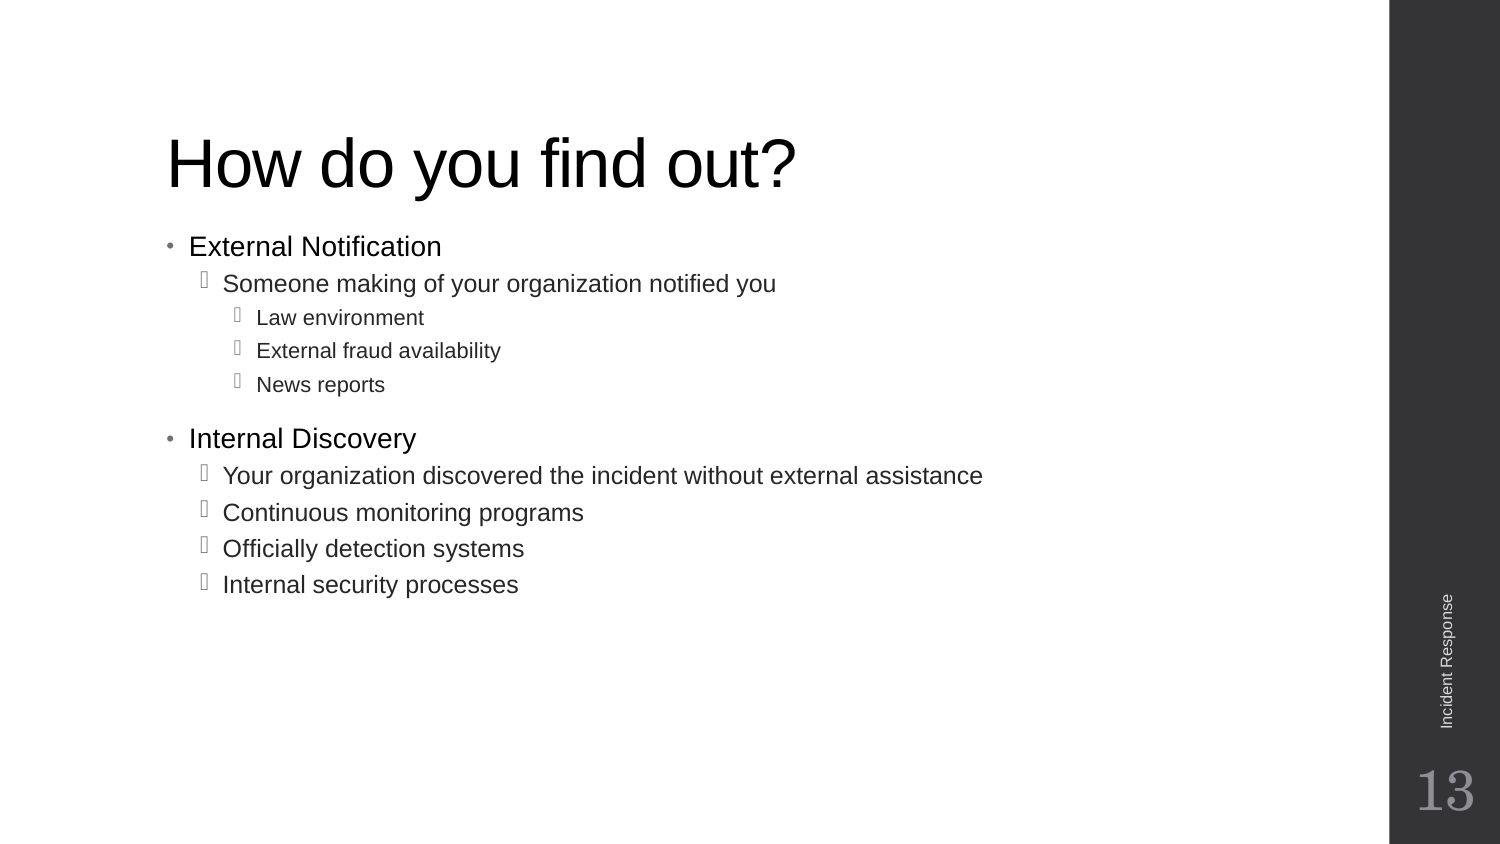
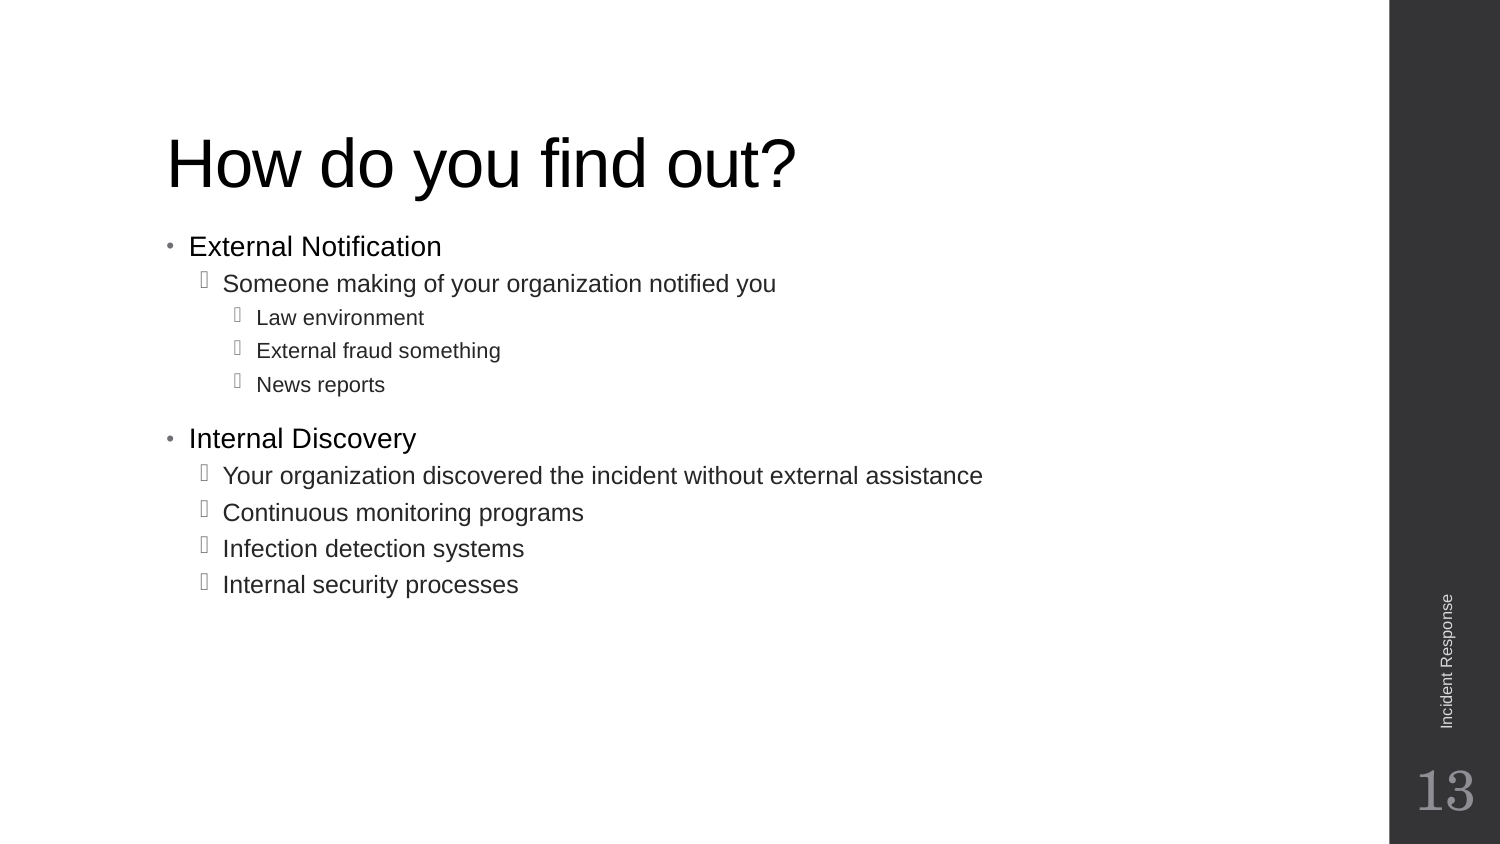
availability: availability -> something (450, 352)
Officially: Officially -> Infection (270, 549)
